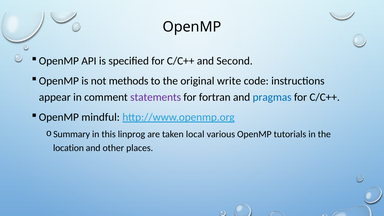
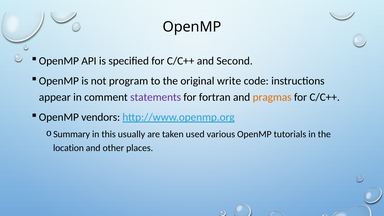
methods: methods -> program (129, 81)
pragmas colour: blue -> orange (272, 97)
mindful: mindful -> vendors (101, 117)
linprog: linprog -> usually (131, 134)
local: local -> used (195, 134)
